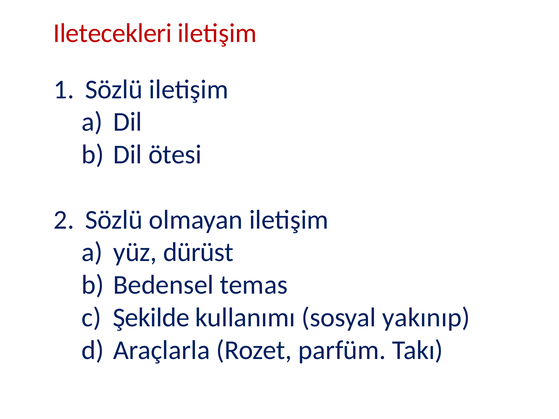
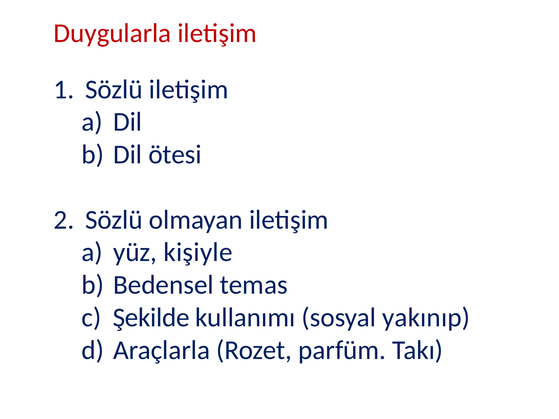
Iletecekleri: Iletecekleri -> Duygularla (112, 33)
dürüst: dürüst -> kişiyle (198, 253)
